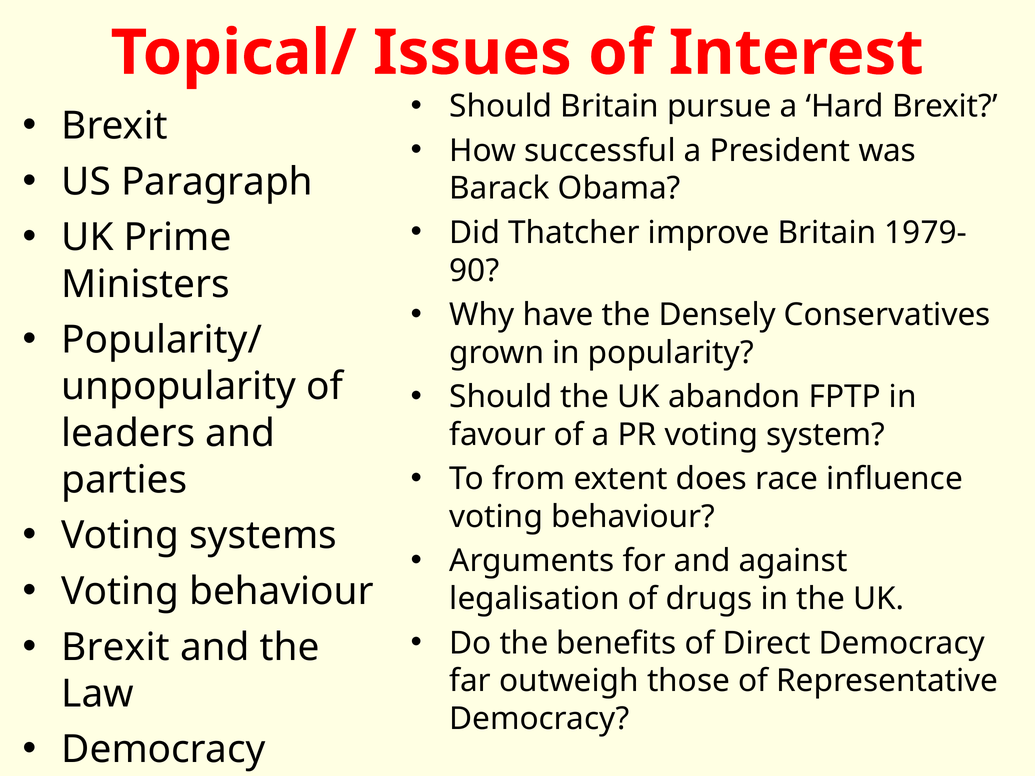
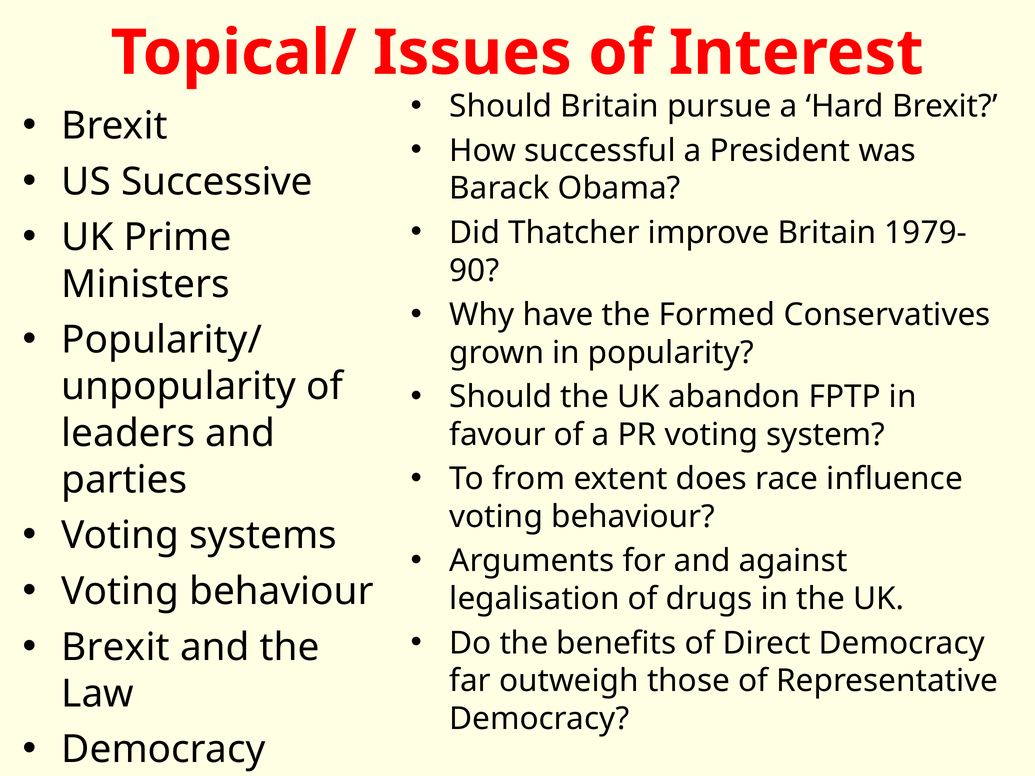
Paragraph: Paragraph -> Successive (217, 182)
Densely: Densely -> Formed (717, 315)
